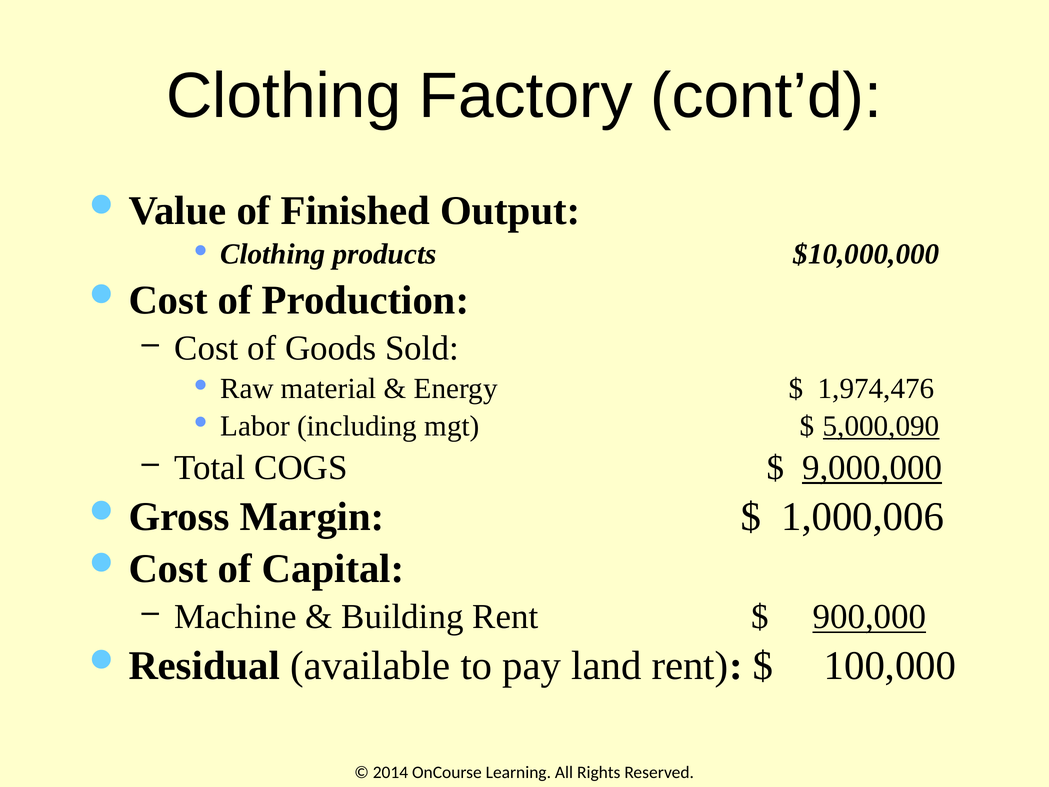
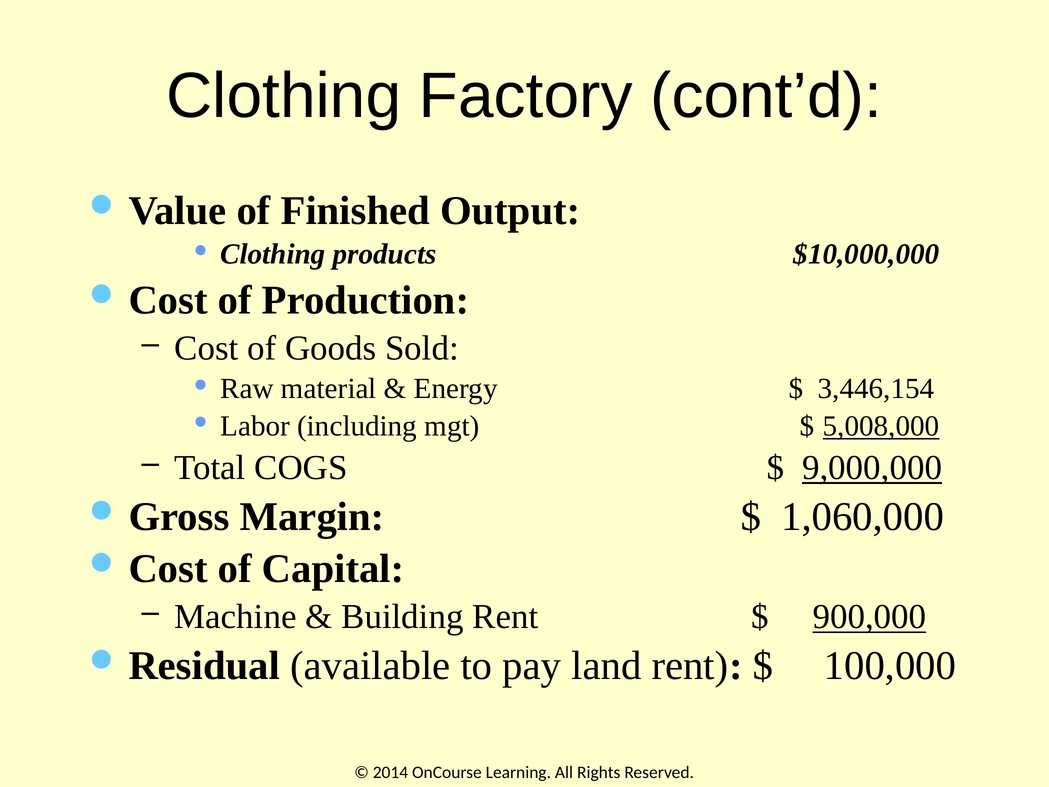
1,974,476: 1,974,476 -> 3,446,154 (876, 389)
5,000,090: 5,000,090 -> 5,008,000 (881, 426)
1,000,006: 1,000,006 -> 1,060,000 (863, 516)
